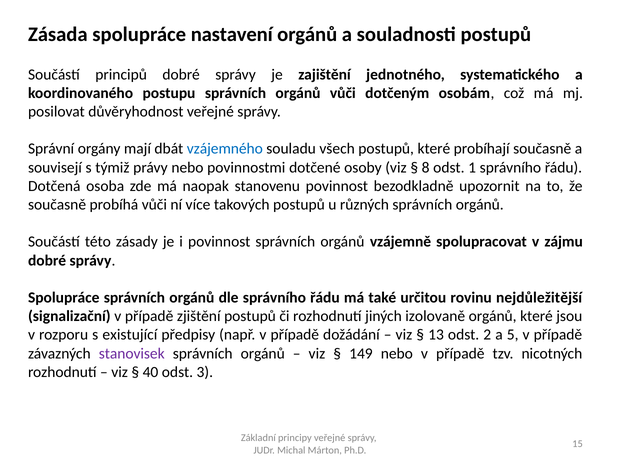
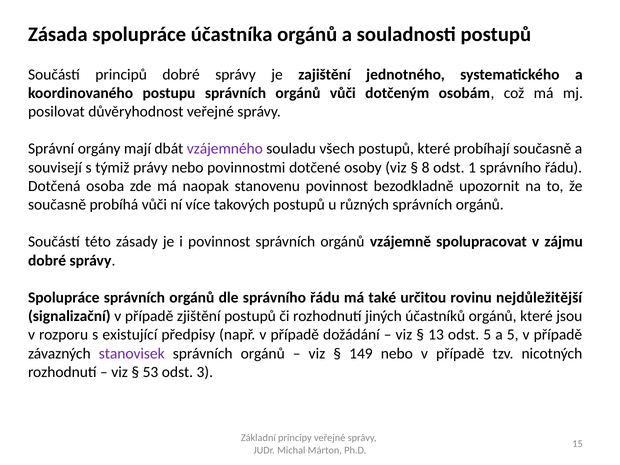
nastavení: nastavení -> účastníka (232, 35)
vzájemného colour: blue -> purple (225, 149)
izolovaně: izolovaně -> účastníků (435, 316)
odst 2: 2 -> 5 (487, 335)
40: 40 -> 53 (150, 372)
